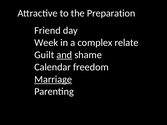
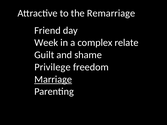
Preparation: Preparation -> Remarriage (111, 13)
and underline: present -> none (64, 55)
Calendar: Calendar -> Privilege (52, 67)
